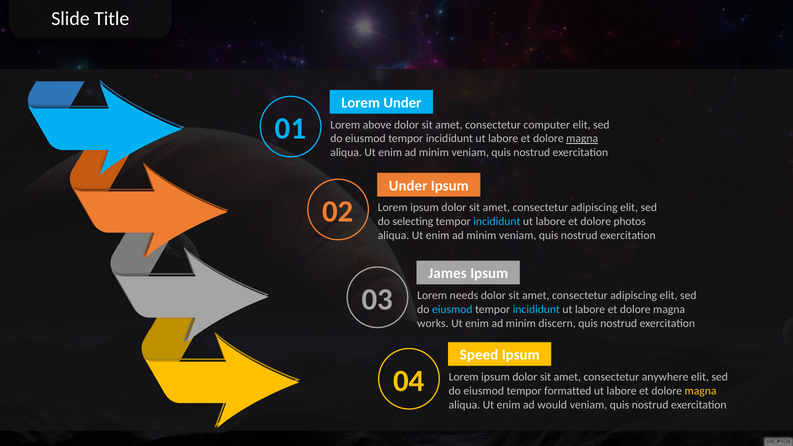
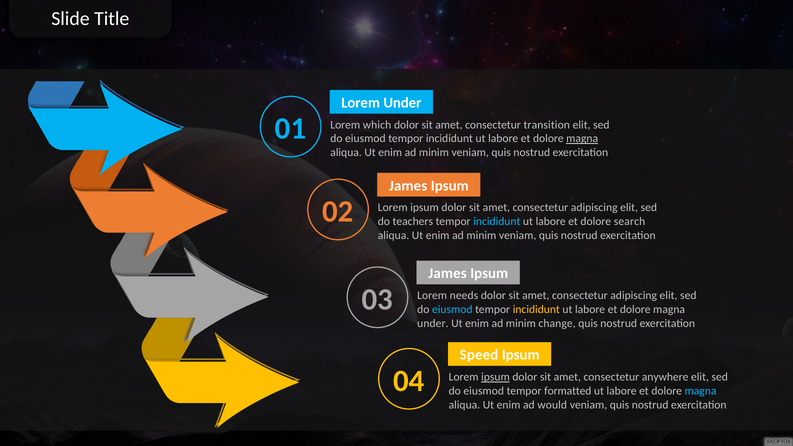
above: above -> which (377, 125)
computer: computer -> transition (547, 125)
Under: Under -> James (408, 186)
selecting: selecting -> teachers (413, 222)
photos: photos -> search (630, 222)
incididunt colour: light blue -> yellow (536, 309)
works: works -> under (433, 323)
discern: discern -> change (557, 323)
ipsum underline: none -> present (495, 377)
magna colour: yellow -> light blue (701, 391)
